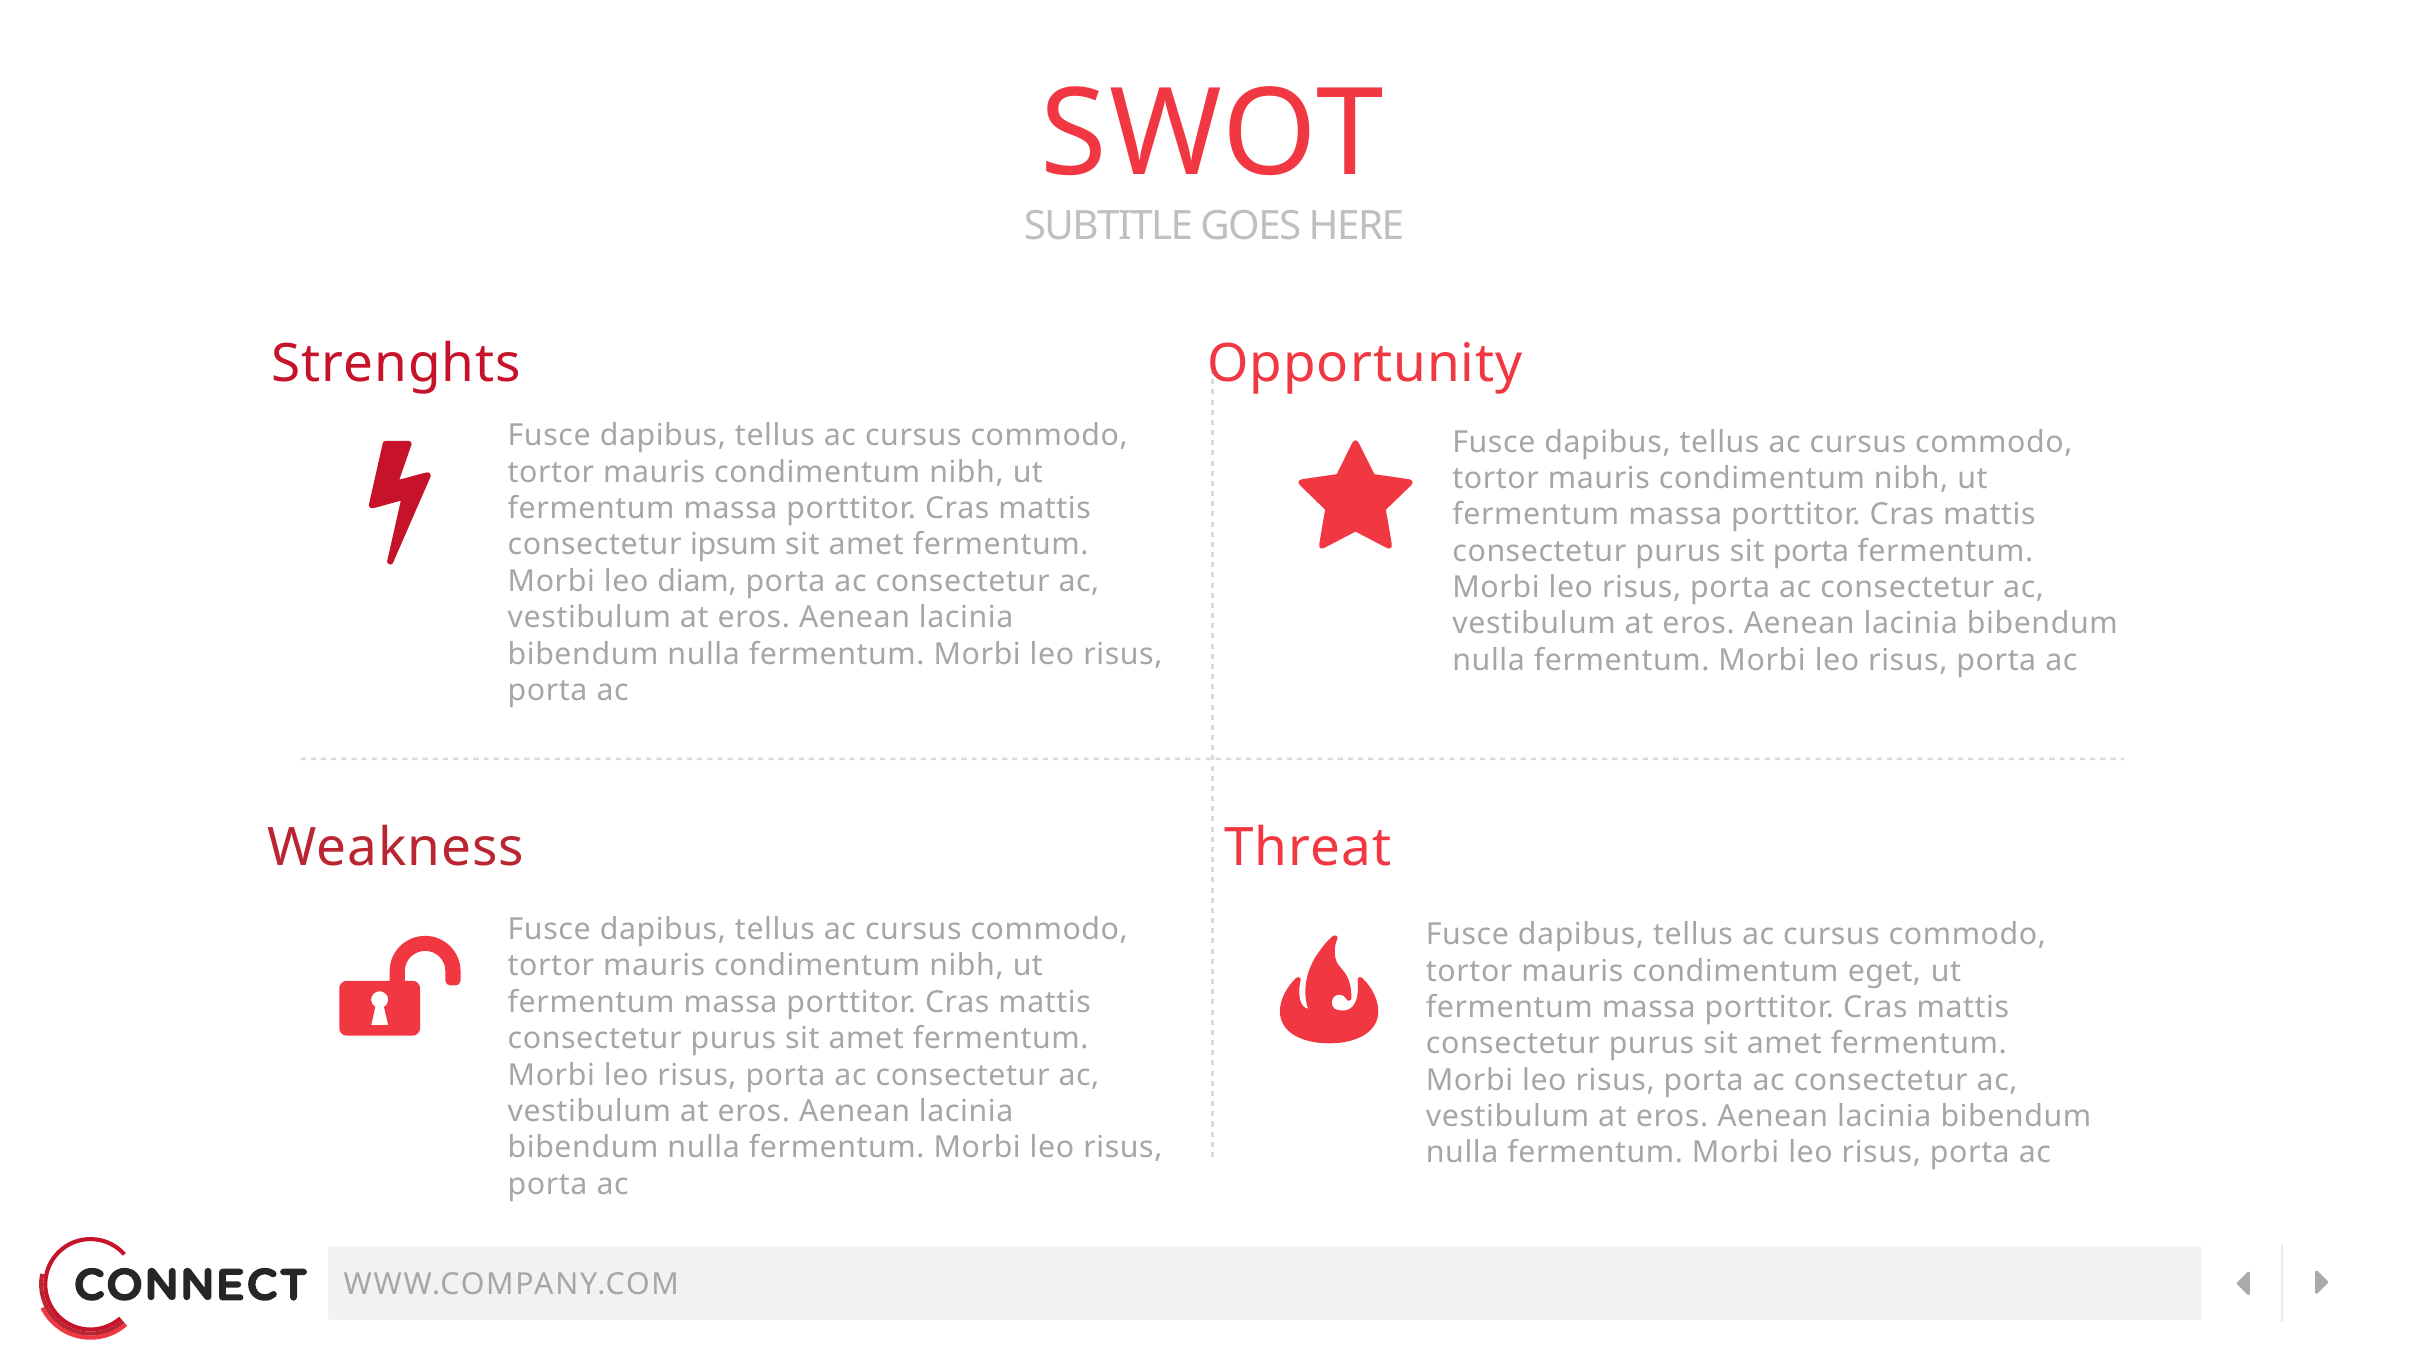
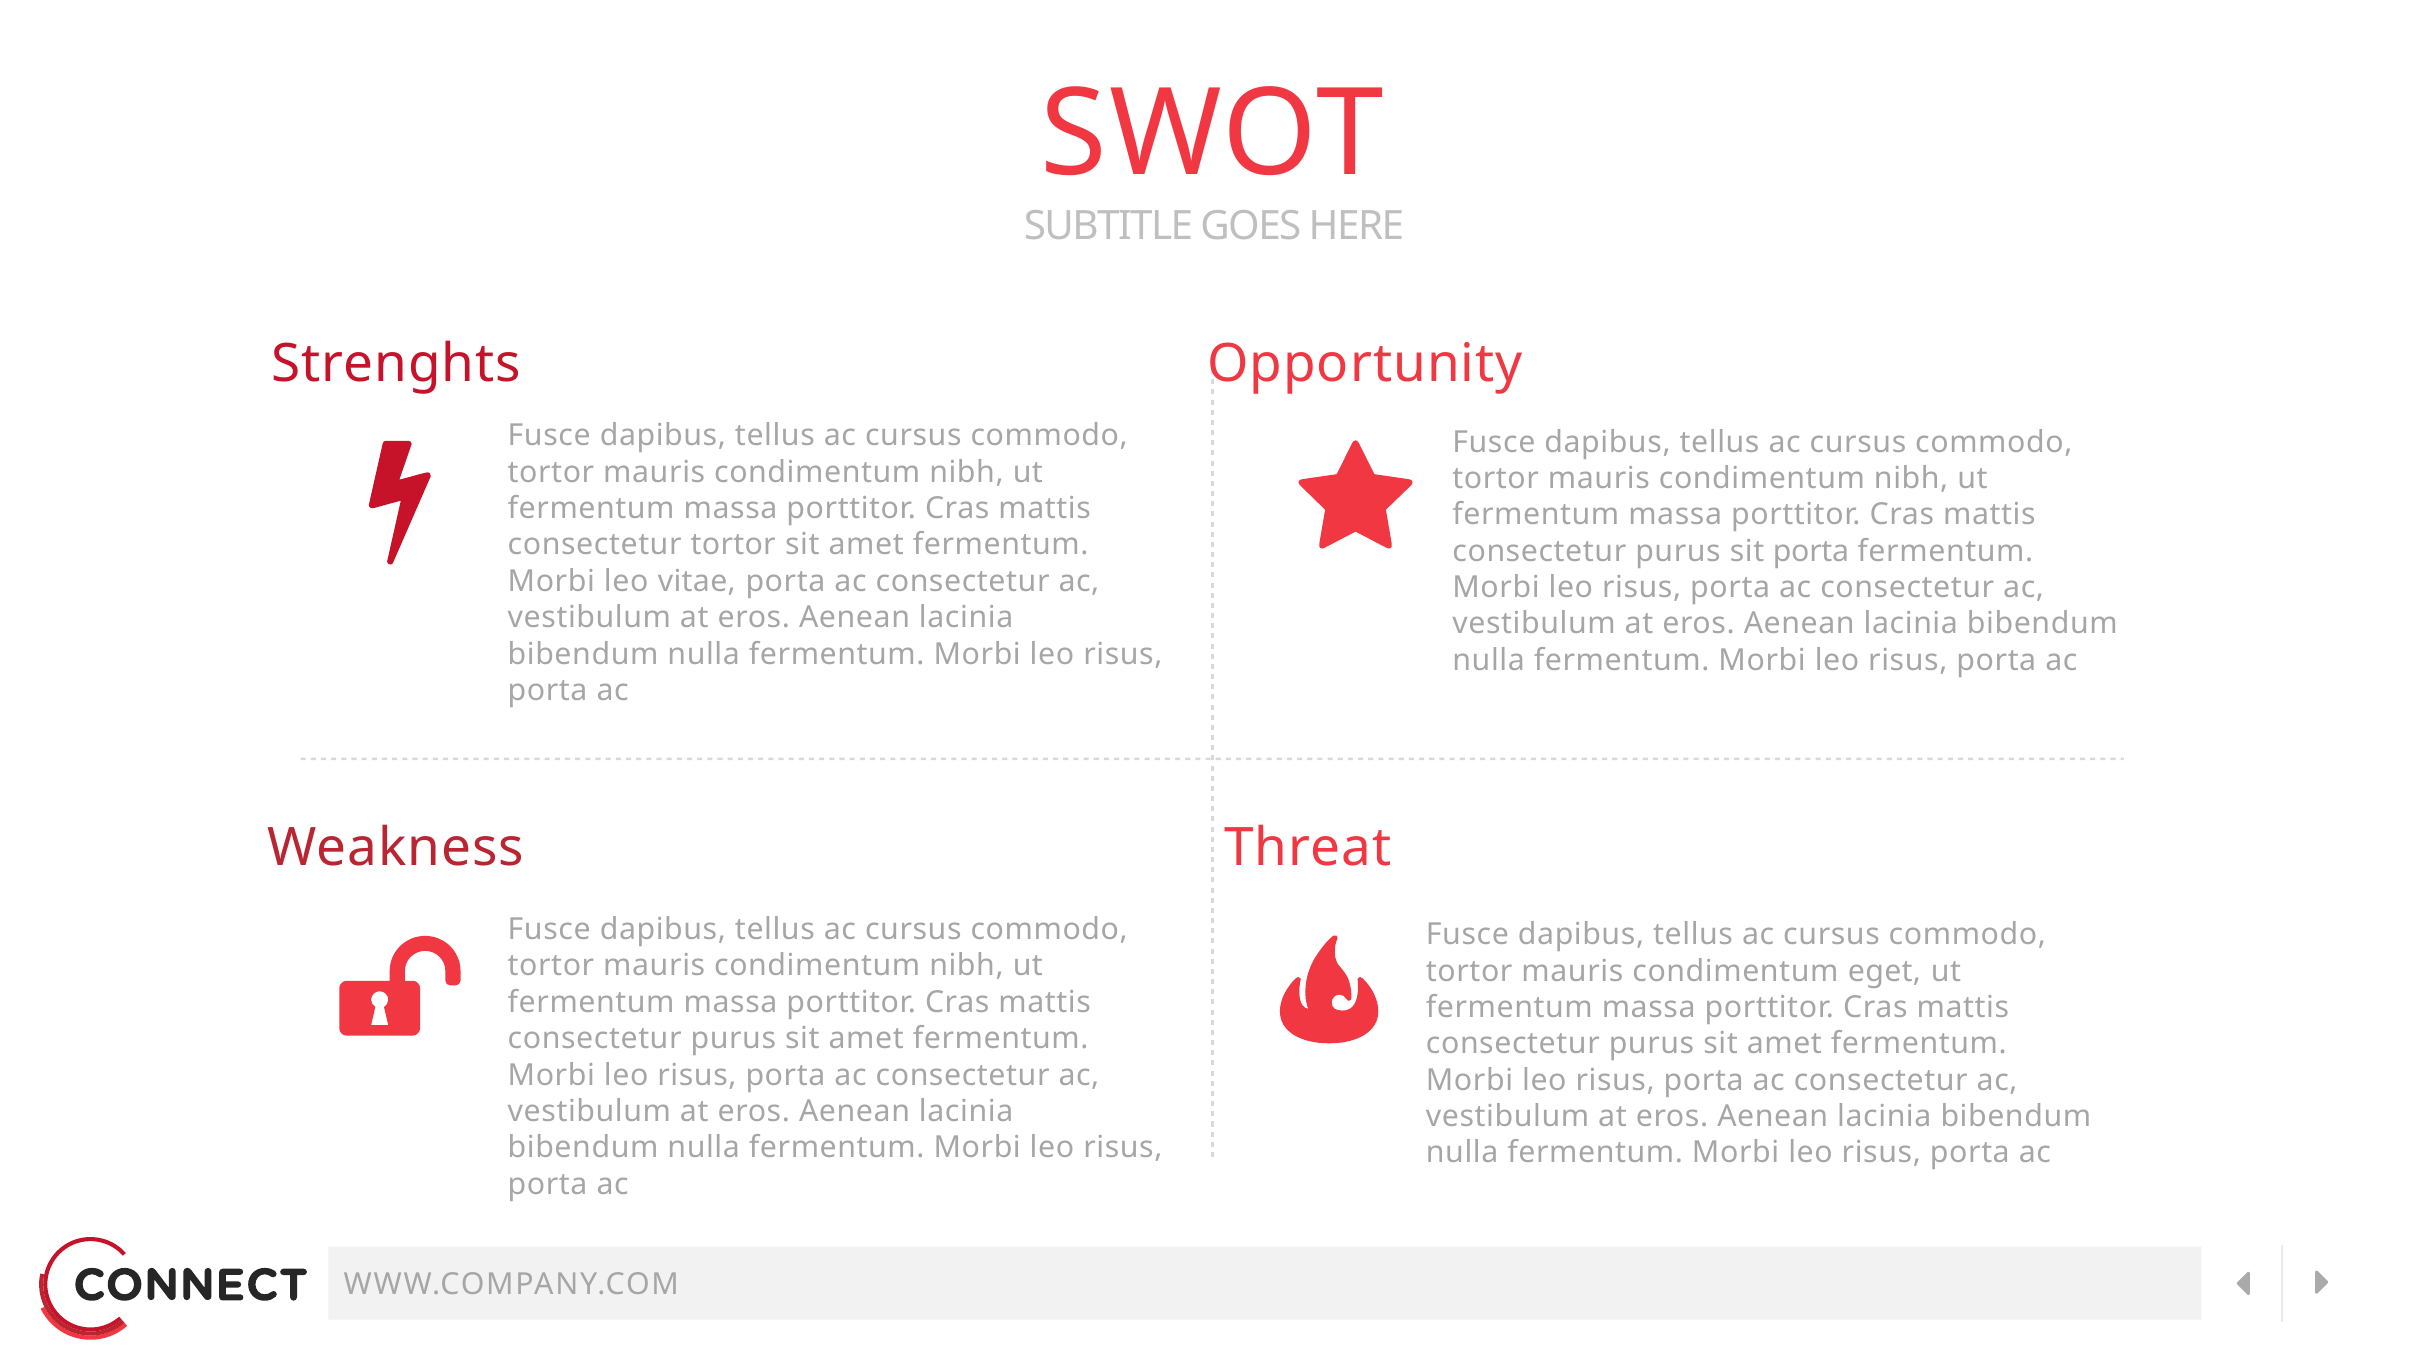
consectetur ipsum: ipsum -> tortor (733, 545)
diam: diam -> vitae (697, 581)
